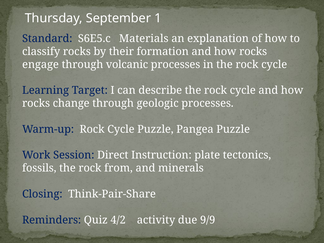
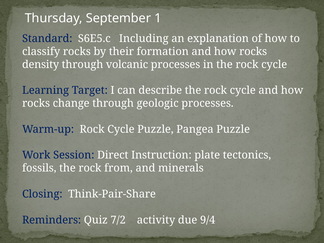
Materials: Materials -> Including (144, 39)
engage: engage -> density (41, 64)
4/2: 4/2 -> 7/2 (118, 220)
9/9: 9/9 -> 9/4 (208, 220)
